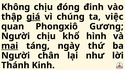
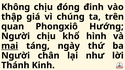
giá underline: present -> none (33, 17)
việc: việc -> trên (114, 17)
Gương: Gương -> Hướng (106, 27)
